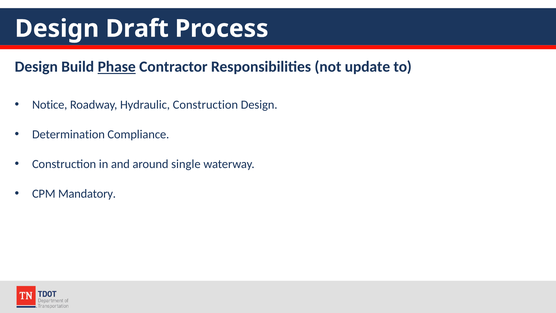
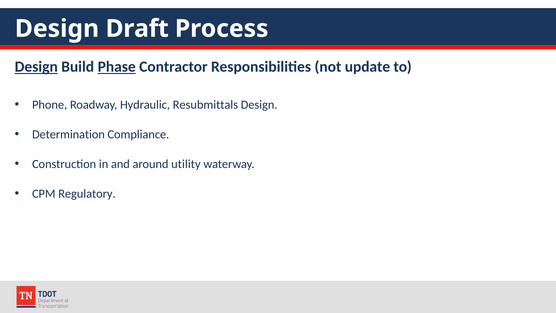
Design underline: none -> present (36, 67)
Notice: Notice -> Phone (50, 105)
Hydraulic Construction: Construction -> Resubmittals (205, 105)
single: single -> utility (186, 164)
Mandatory: Mandatory -> Regulatory (87, 194)
